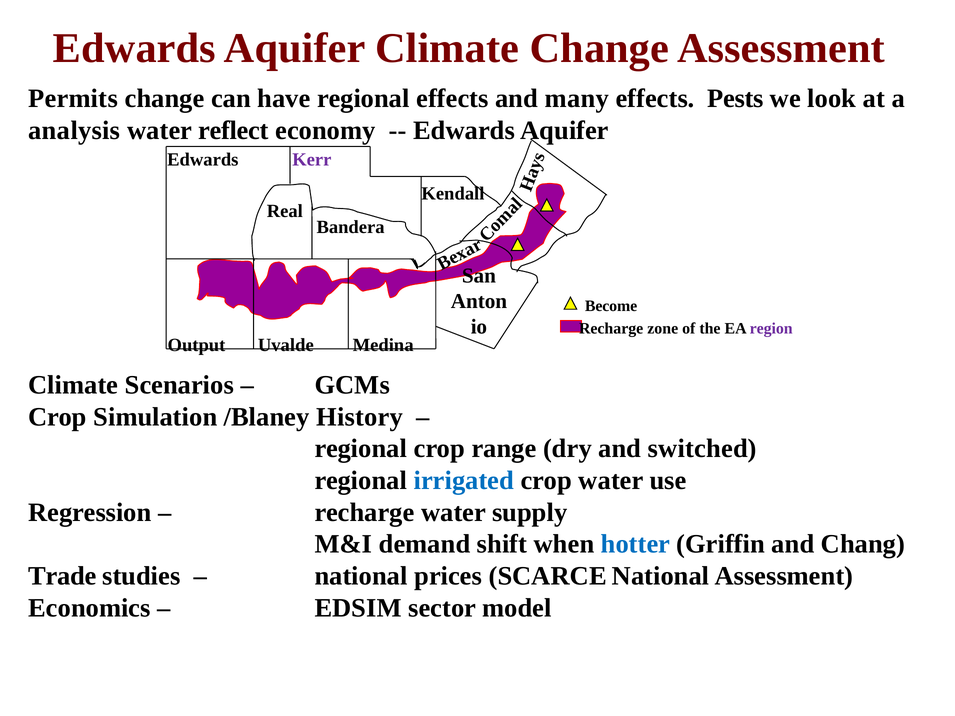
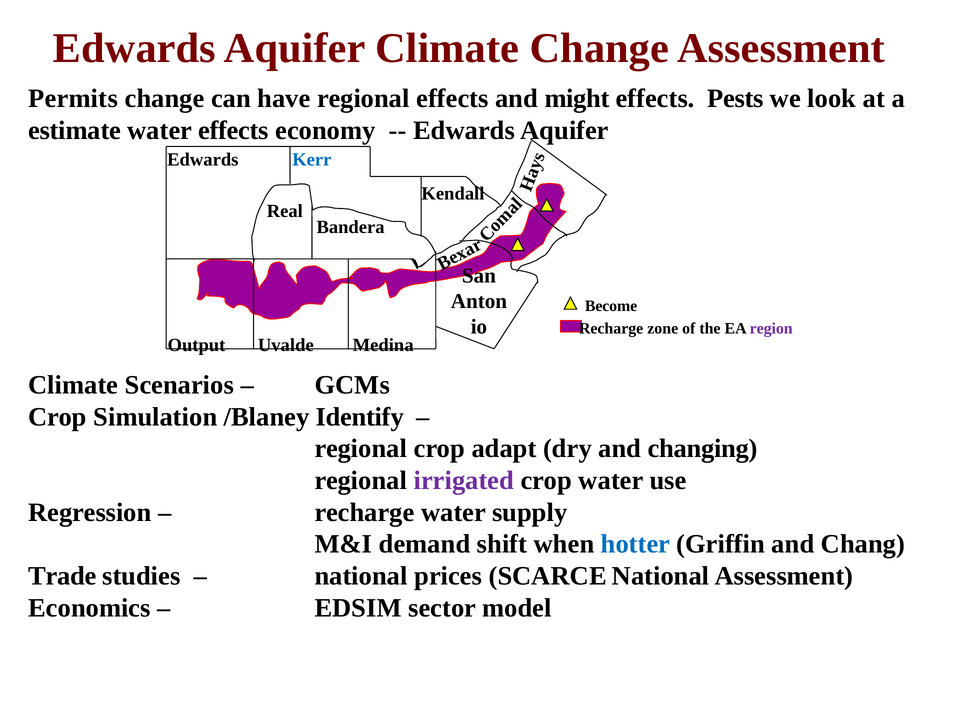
many: many -> might (577, 98)
analysis: analysis -> estimate (75, 130)
water reflect: reflect -> effects (234, 130)
Kerr colour: purple -> blue (312, 160)
History: History -> Identify (360, 417)
range: range -> adapt (504, 449)
switched: switched -> changing (703, 449)
irrigated colour: blue -> purple (464, 481)
